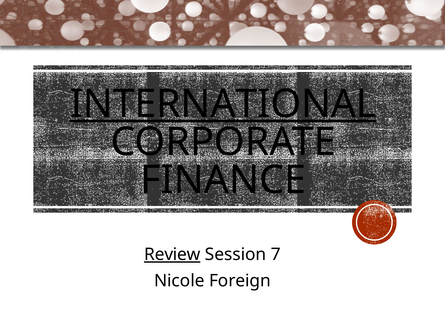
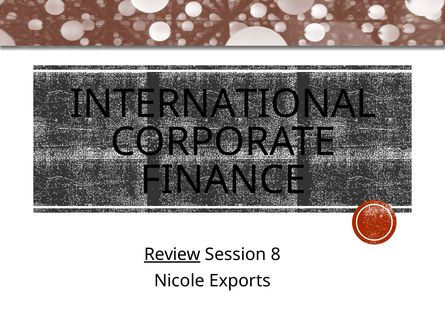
INTERNATIONAL underline: present -> none (223, 104)
7: 7 -> 8 (276, 254)
Foreign: Foreign -> Exports (240, 280)
